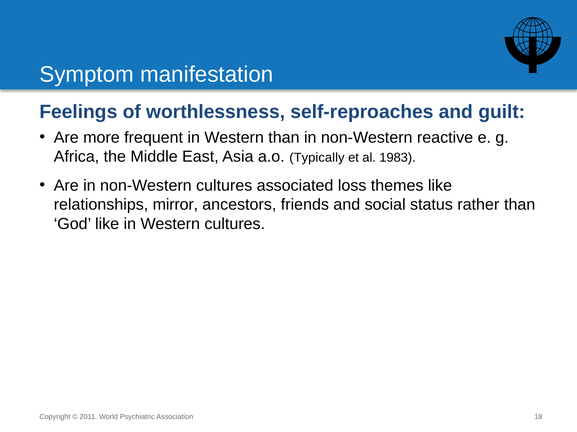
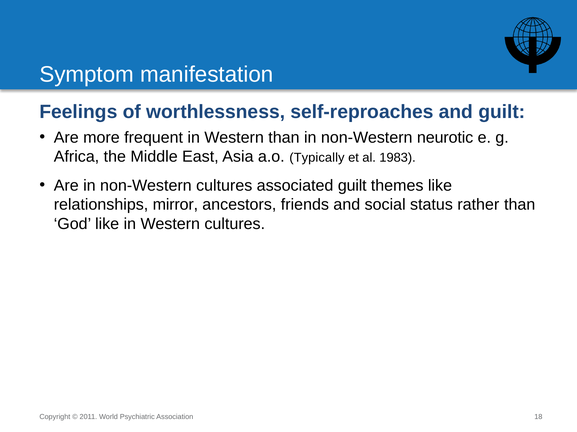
reactive: reactive -> neurotic (445, 138)
associated loss: loss -> guilt (352, 186)
